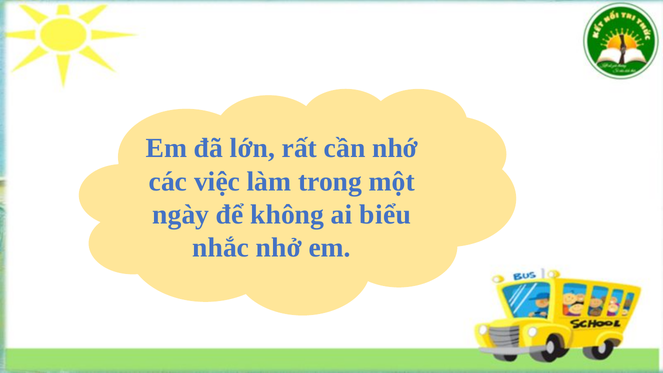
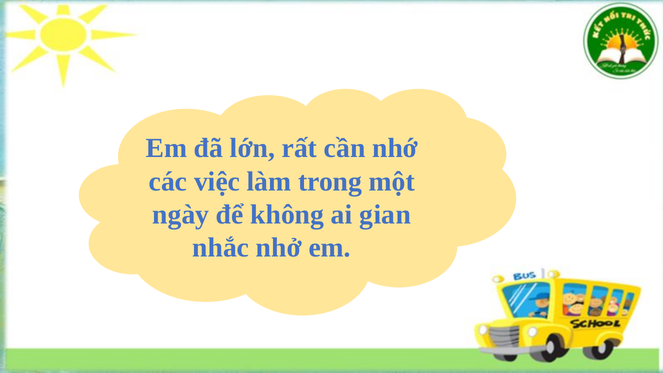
biểu: biểu -> gian (385, 215)
